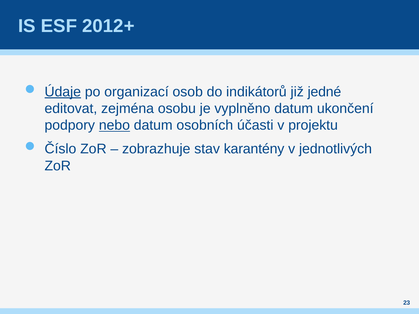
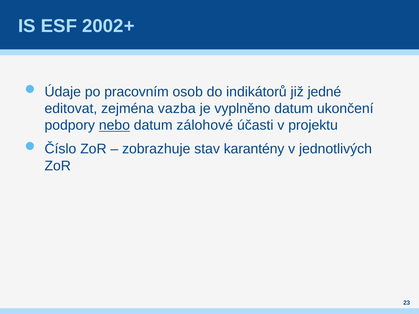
2012+: 2012+ -> 2002+ (108, 26)
Údaje underline: present -> none (63, 92)
organizací: organizací -> pracovním (137, 92)
osobu: osobu -> vazba (177, 109)
osobních: osobních -> zálohové (205, 125)
